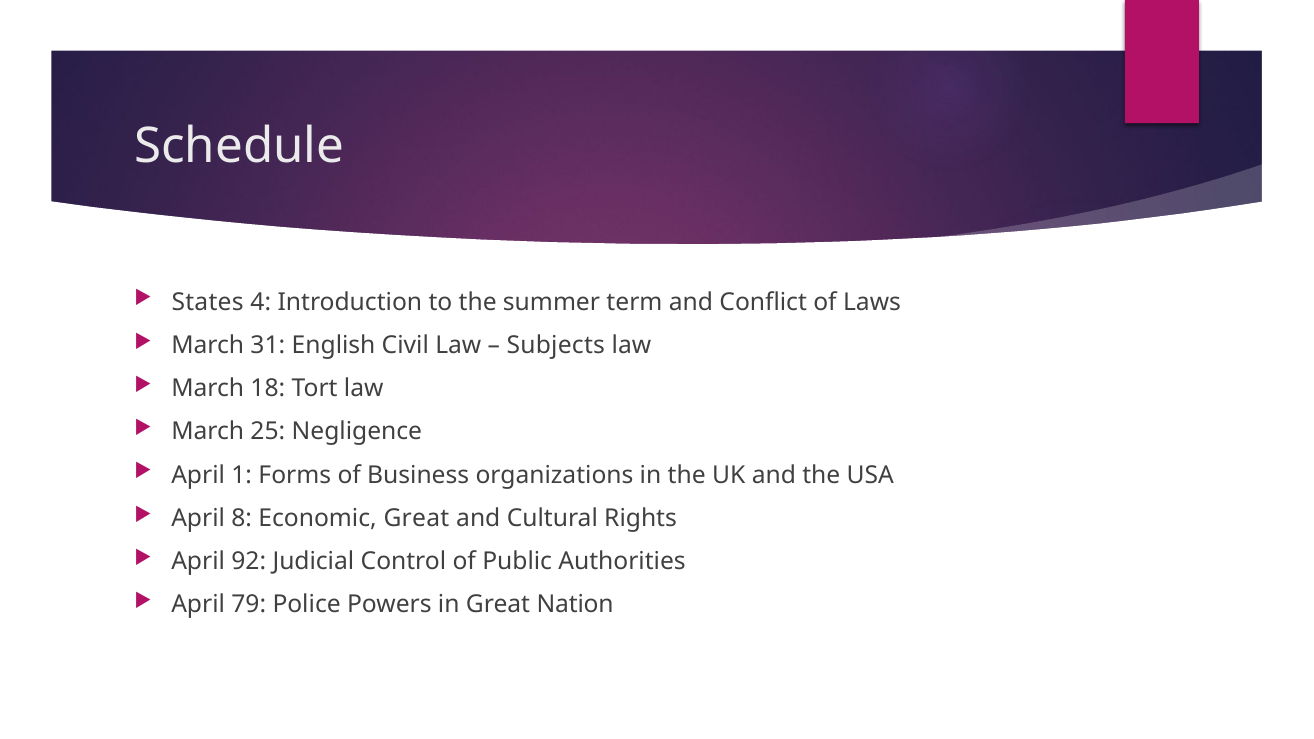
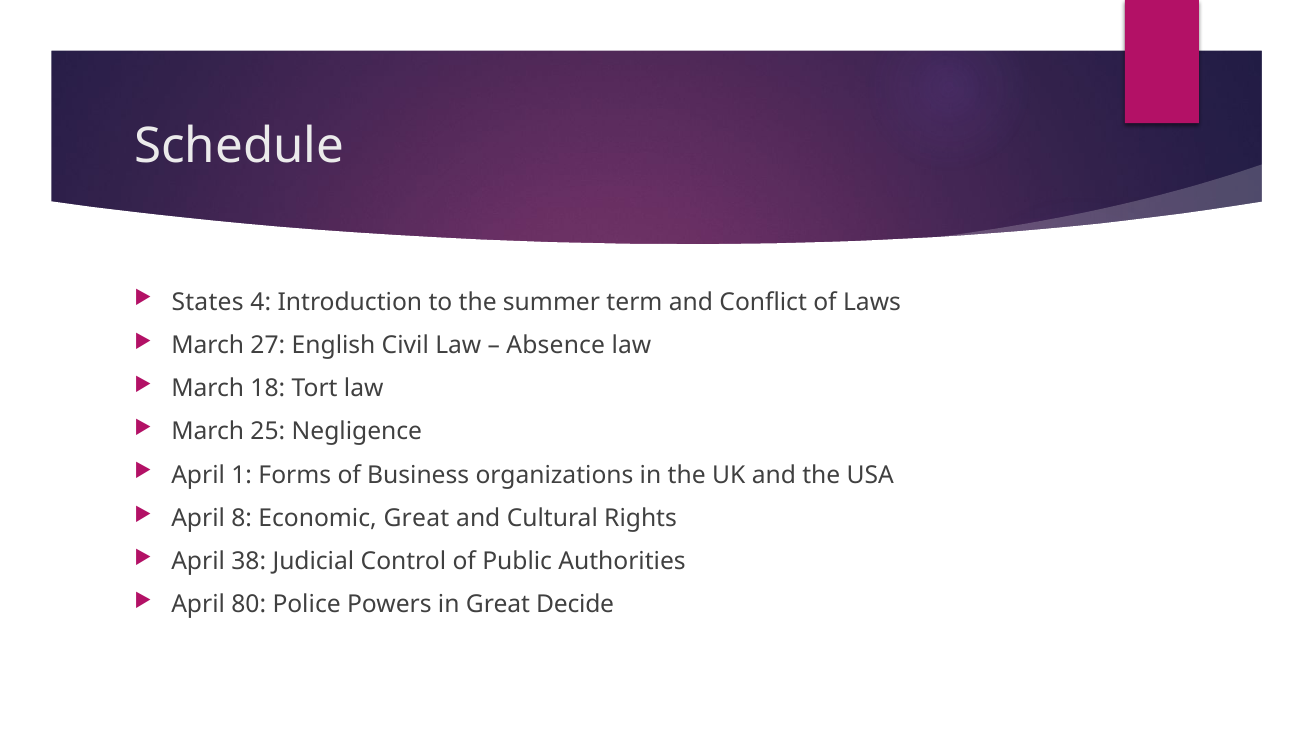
31: 31 -> 27 (268, 345)
Subjects: Subjects -> Absence (556, 345)
92: 92 -> 38 (249, 562)
79: 79 -> 80 (249, 605)
Nation: Nation -> Decide (575, 605)
